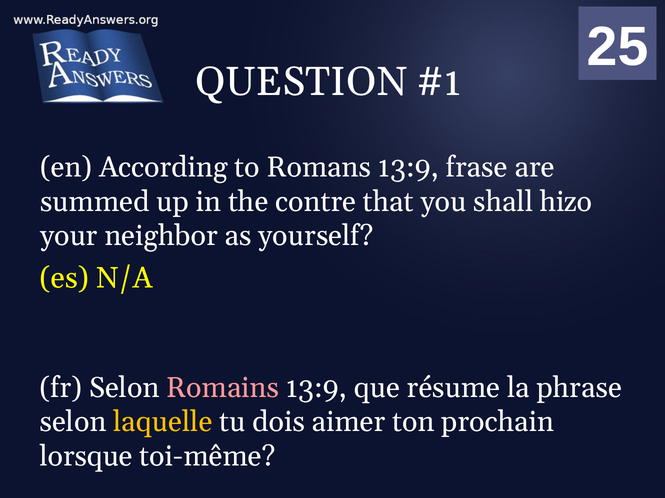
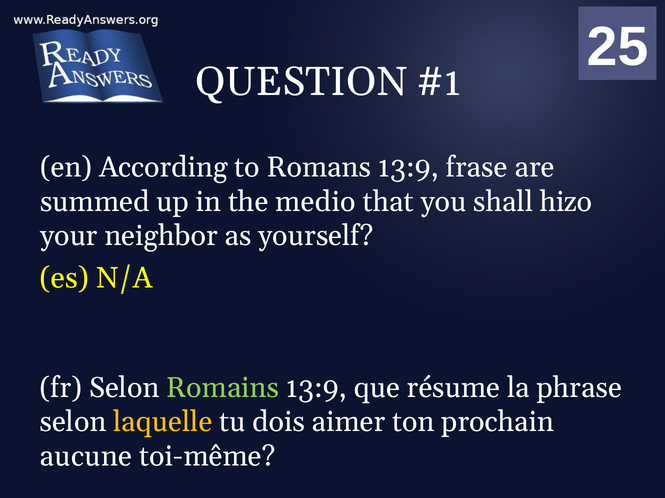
contre: contre -> medio (316, 202)
Romains colour: pink -> light green (223, 388)
lorsque: lorsque -> aucune (86, 457)
